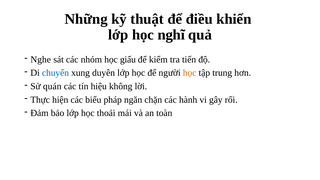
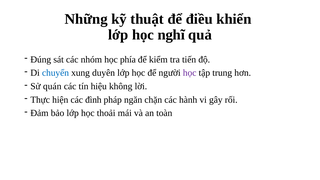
Nghe: Nghe -> Đúng (41, 59)
giấu: giấu -> phía (128, 59)
học colour: orange -> purple (190, 73)
biểu: biểu -> đình (93, 100)
